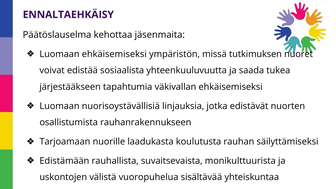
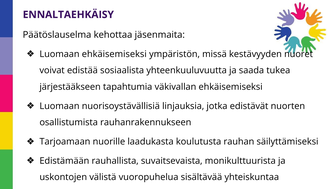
tutkimuksen: tutkimuksen -> kestävyyden (255, 54)
